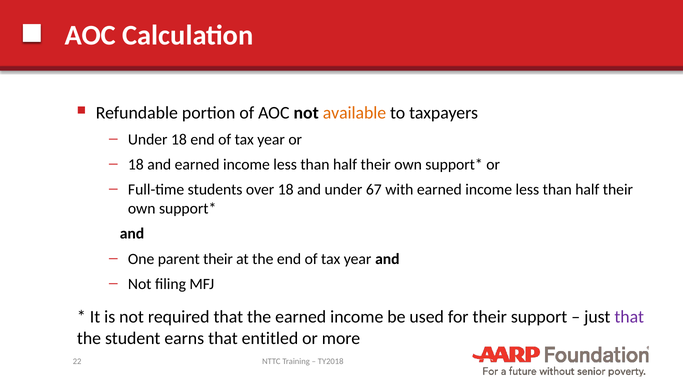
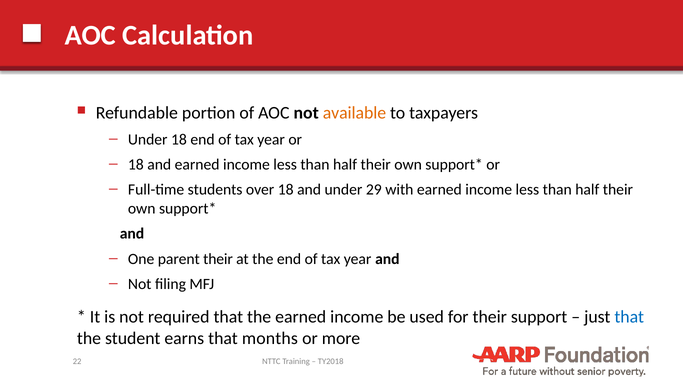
67: 67 -> 29 (374, 190)
that colour: purple -> blue (629, 317)
entitled: entitled -> months (270, 339)
